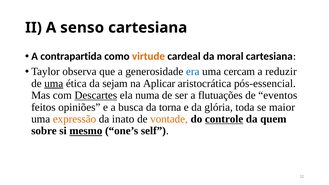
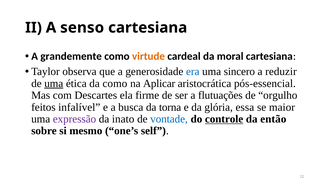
contrapartida: contrapartida -> grandemente (71, 56)
cercam: cercam -> sincero (239, 72)
da sejam: sejam -> como (115, 83)
Descartes underline: present -> none (96, 95)
numa: numa -> firme (147, 95)
eventos: eventos -> orgulho (278, 95)
opiniões: opiniões -> infalível (79, 107)
toda: toda -> essa (245, 107)
expressão colour: orange -> purple (74, 119)
vontade colour: orange -> blue (169, 119)
quem: quem -> então (273, 119)
mesmo underline: present -> none (86, 131)
